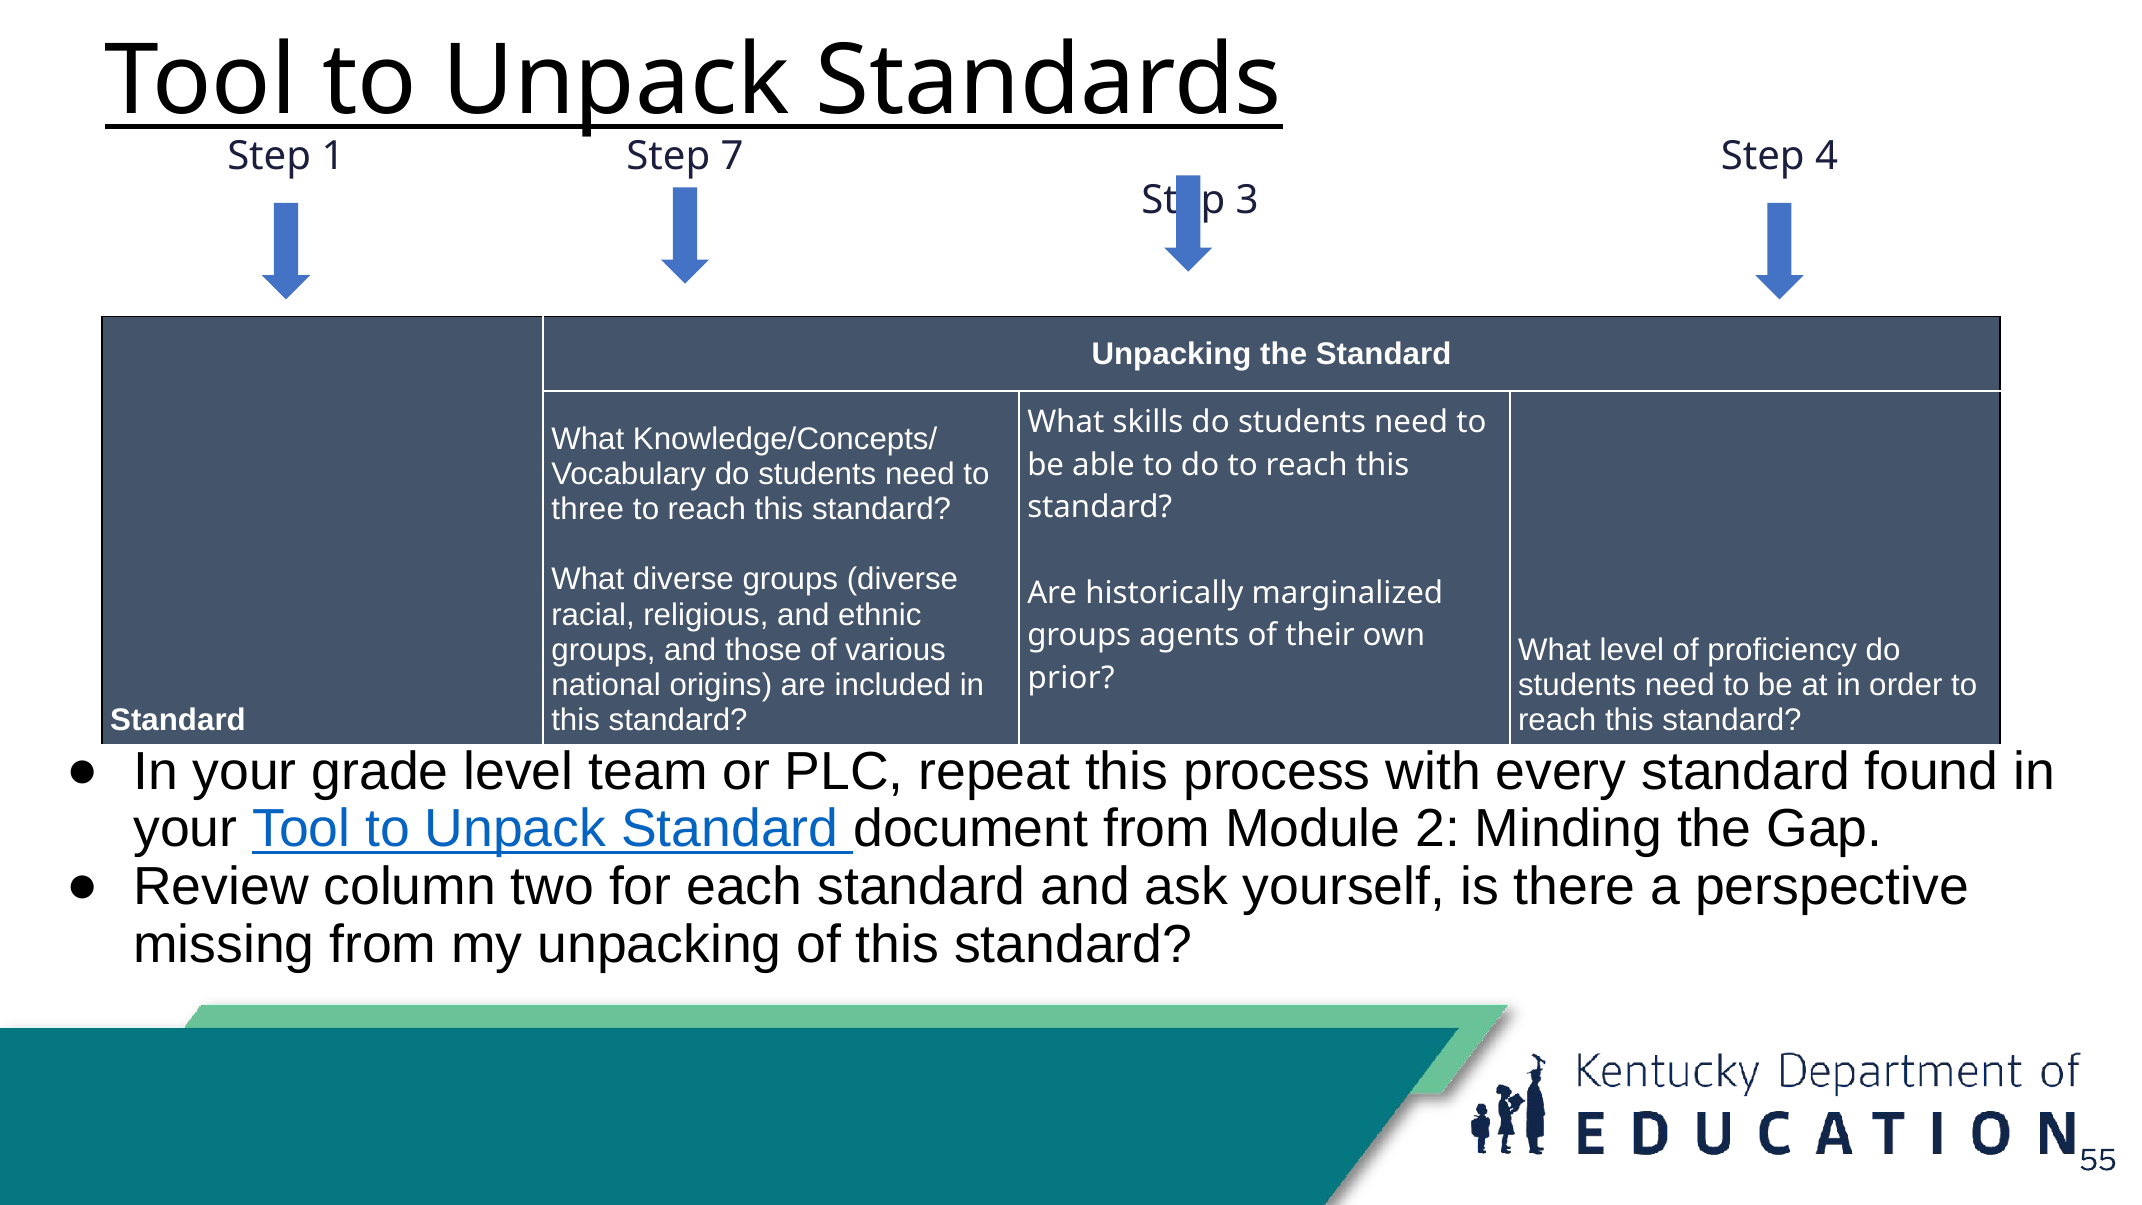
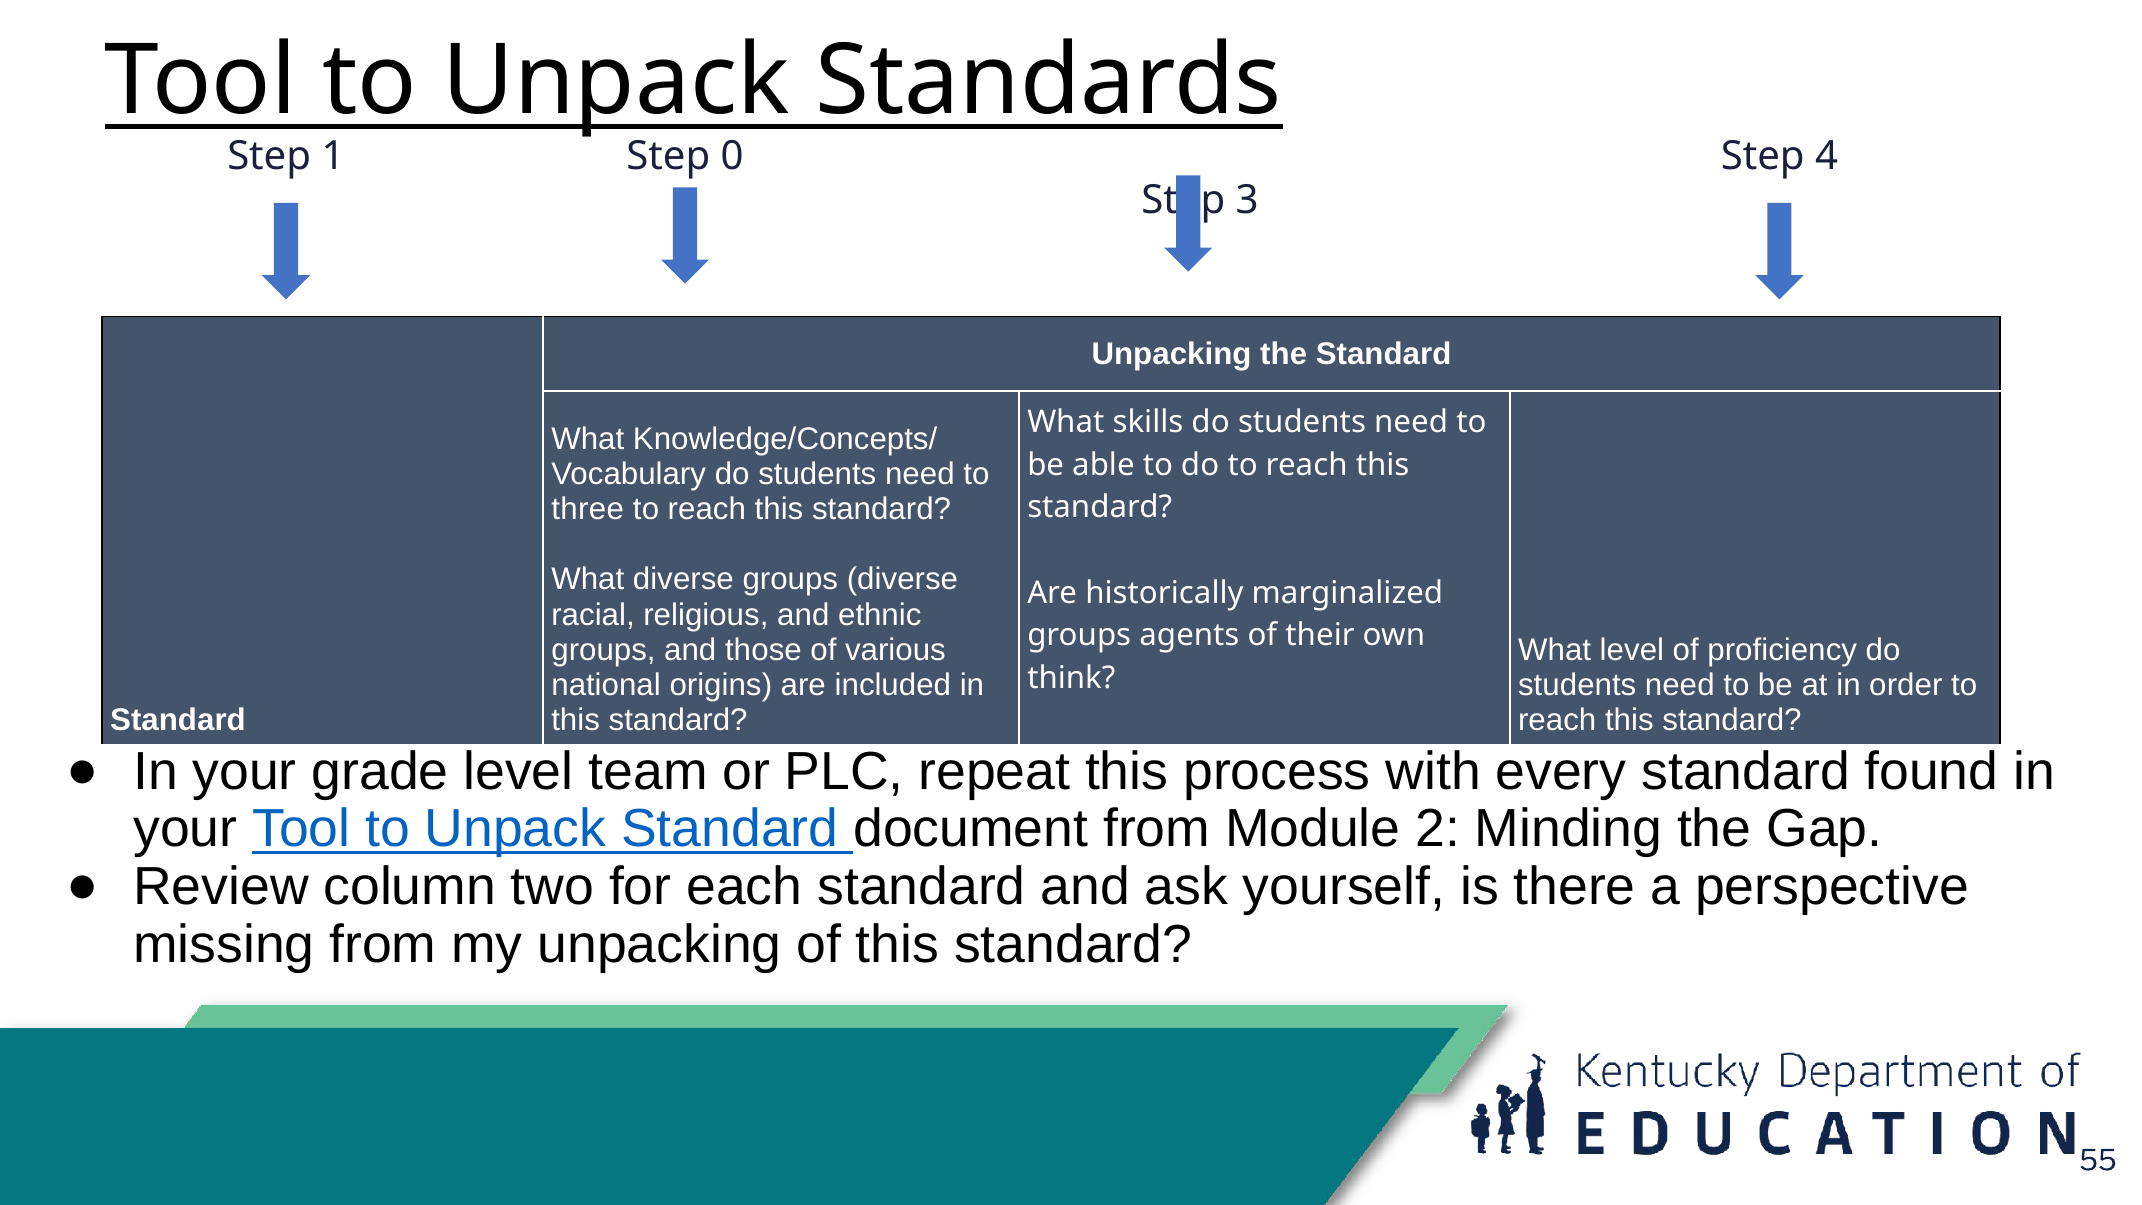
7: 7 -> 0 (732, 156)
prior: prior -> think (1071, 678)
